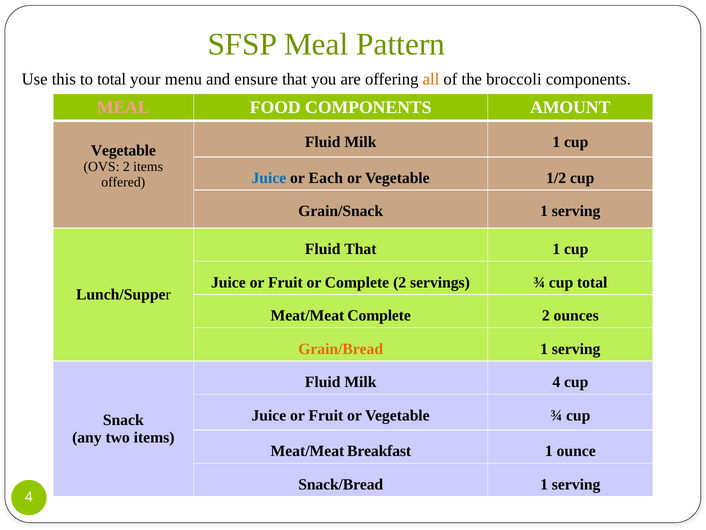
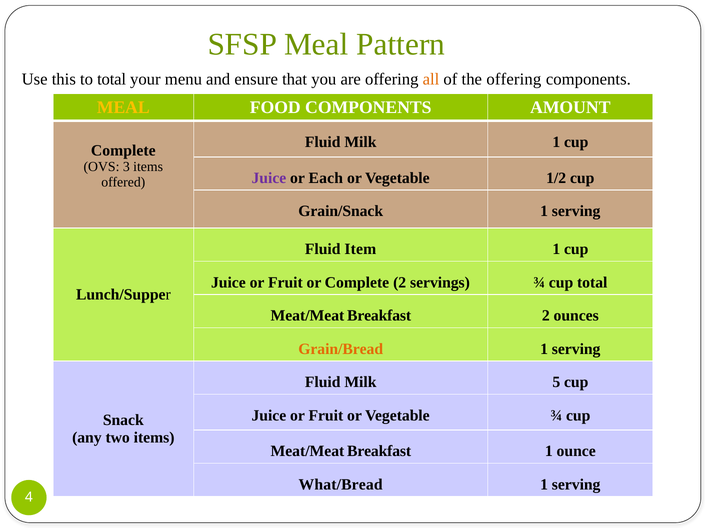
the broccoli: broccoli -> offering (514, 79)
MEAL colour: pink -> yellow (123, 107)
Vegetable: Vegetable -> Complete (123, 150)
OVS 2: 2 -> 3 (126, 167)
Juice colour: blue -> purple (269, 178)
Fluid That: That -> Item (360, 249)
Complete: Complete -> Breakfast (379, 315)
Milk 4: 4 -> 5 (556, 382)
Snack/Bread: Snack/Bread -> What/Bread (341, 484)
